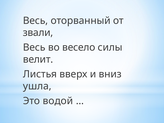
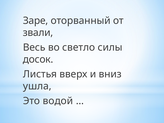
Весь: Весь -> Заре (36, 21)
весело: весело -> светло (79, 47)
велит: велит -> досок (38, 59)
